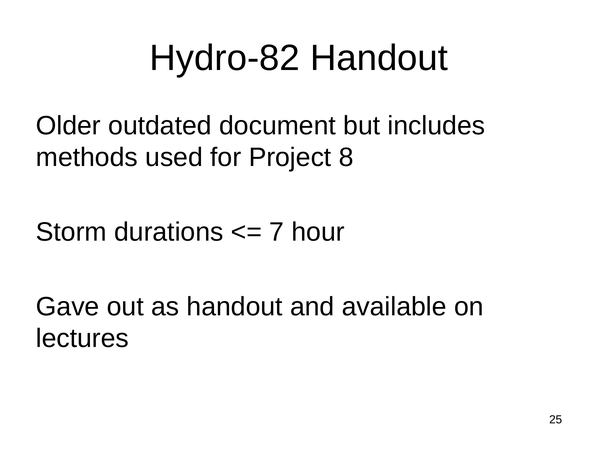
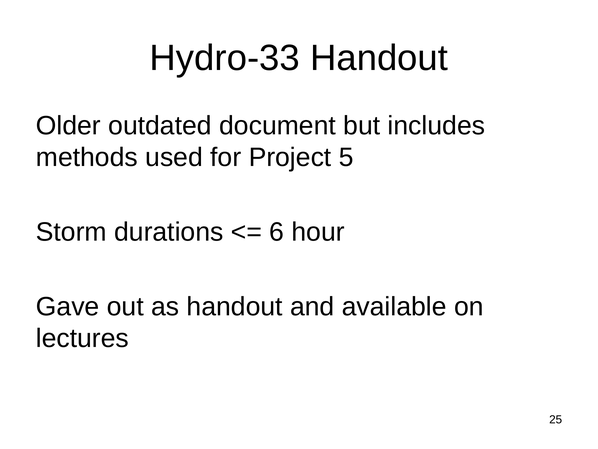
Hydro-82: Hydro-82 -> Hydro-33 (225, 58)
8: 8 -> 5 (346, 157)
7: 7 -> 6 (277, 232)
